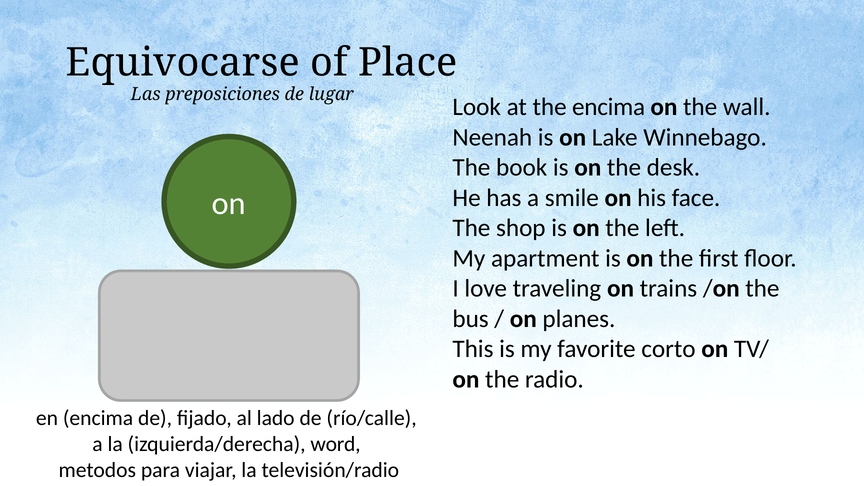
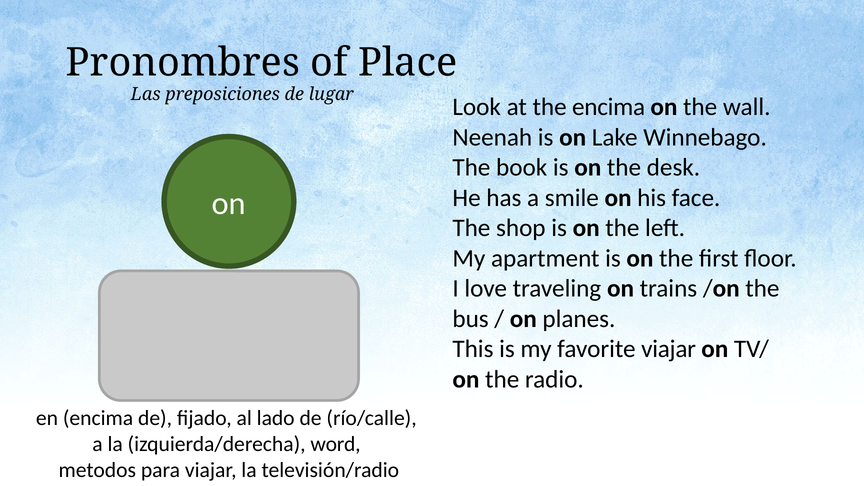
Equivocarse: Equivocarse -> Pronombres (183, 63)
favorite corto: corto -> viajar (669, 349)
